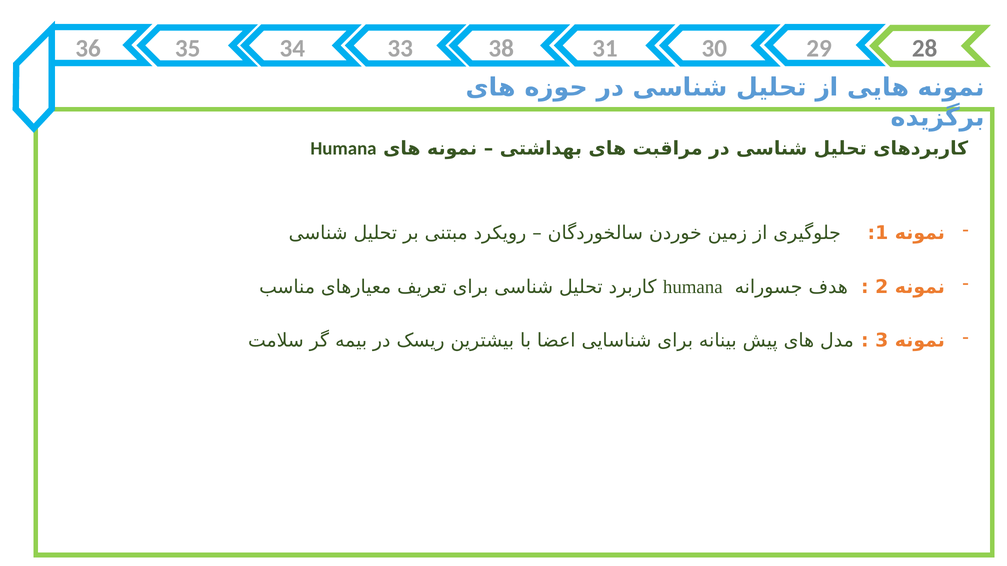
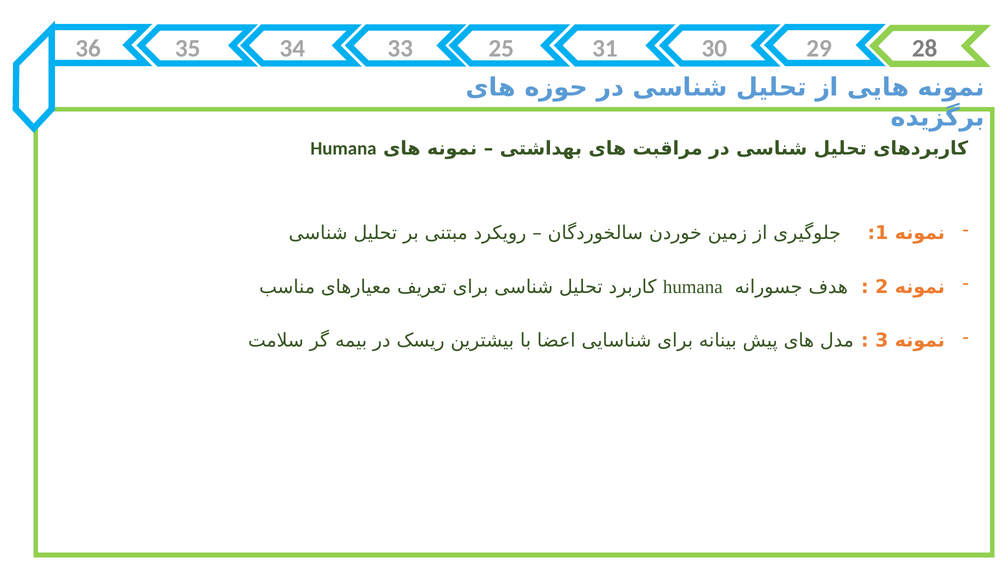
38: 38 -> 25 (501, 48)
